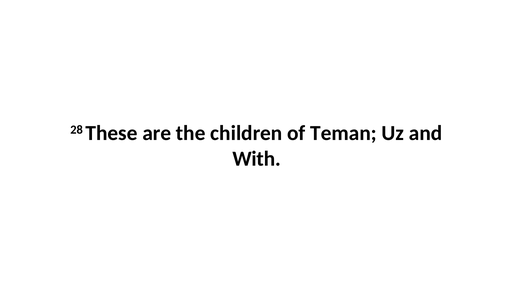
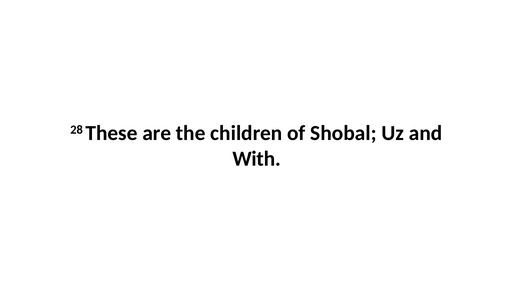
Teman: Teman -> Shobal (343, 133)
